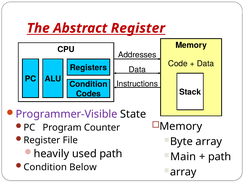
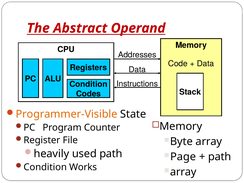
Abstract Register: Register -> Operand (138, 28)
Programmer-Visible colour: purple -> orange (67, 114)
Main: Main -> Page (183, 157)
Below: Below -> Works (83, 167)
